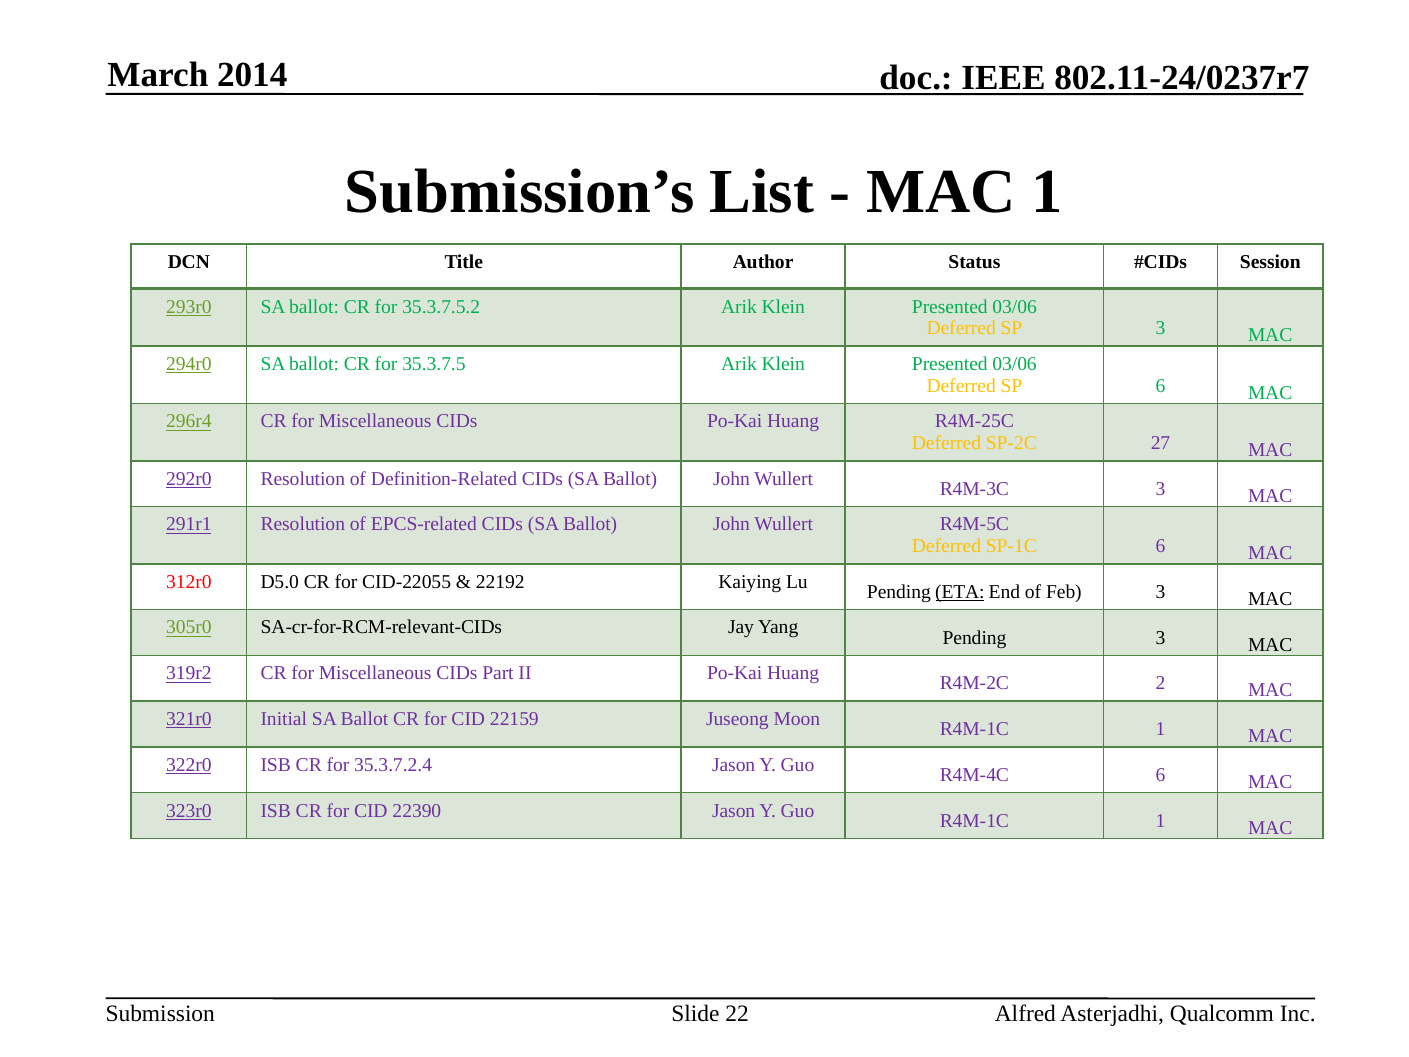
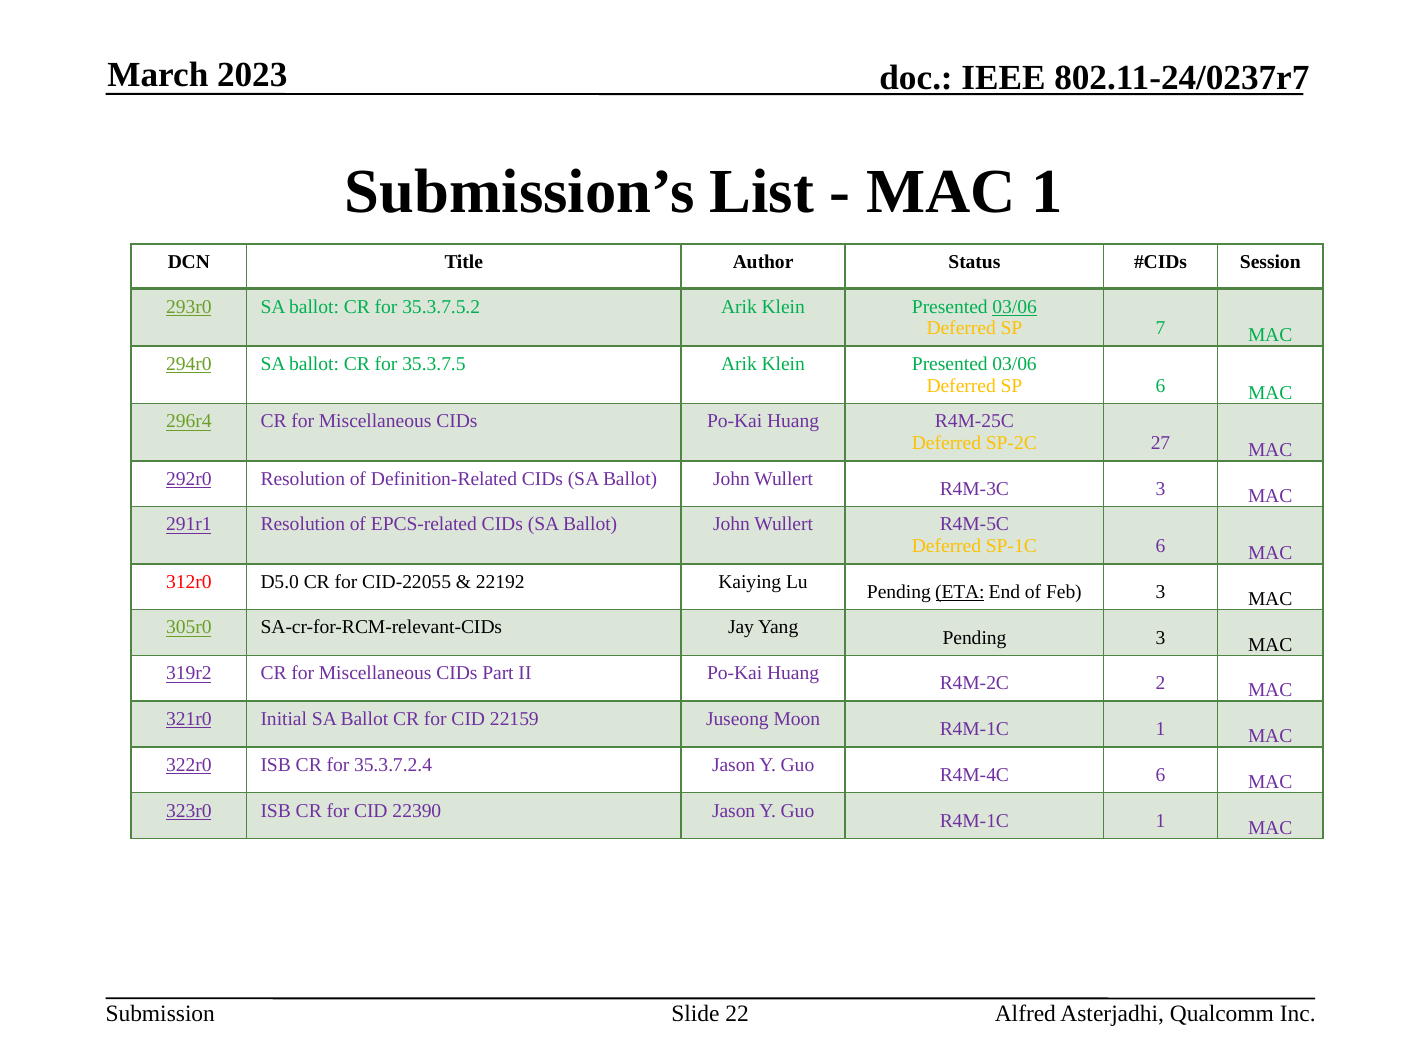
2014: 2014 -> 2023 (252, 75)
03/06 underline: none -> present (1015, 307)
SP 3: 3 -> 7 (1161, 328)
